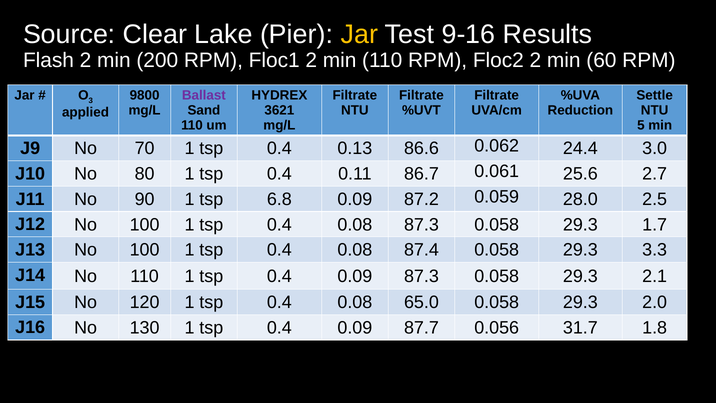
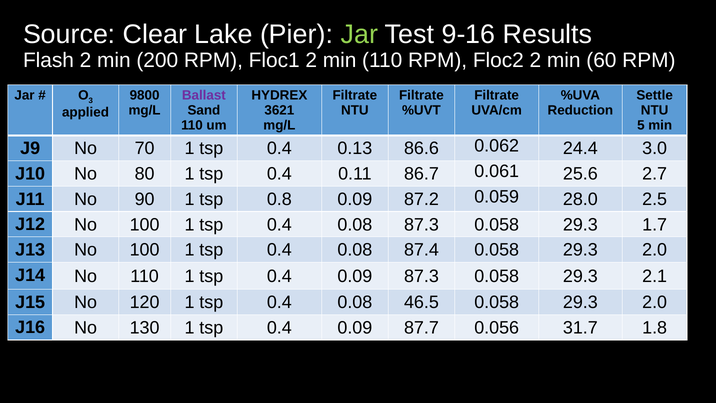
Jar colour: yellow -> light green (359, 34)
6.8: 6.8 -> 0.8 (279, 199)
87.4 0.058 29.3 3.3: 3.3 -> 2.0 (655, 250)
65.0: 65.0 -> 46.5 (421, 302)
